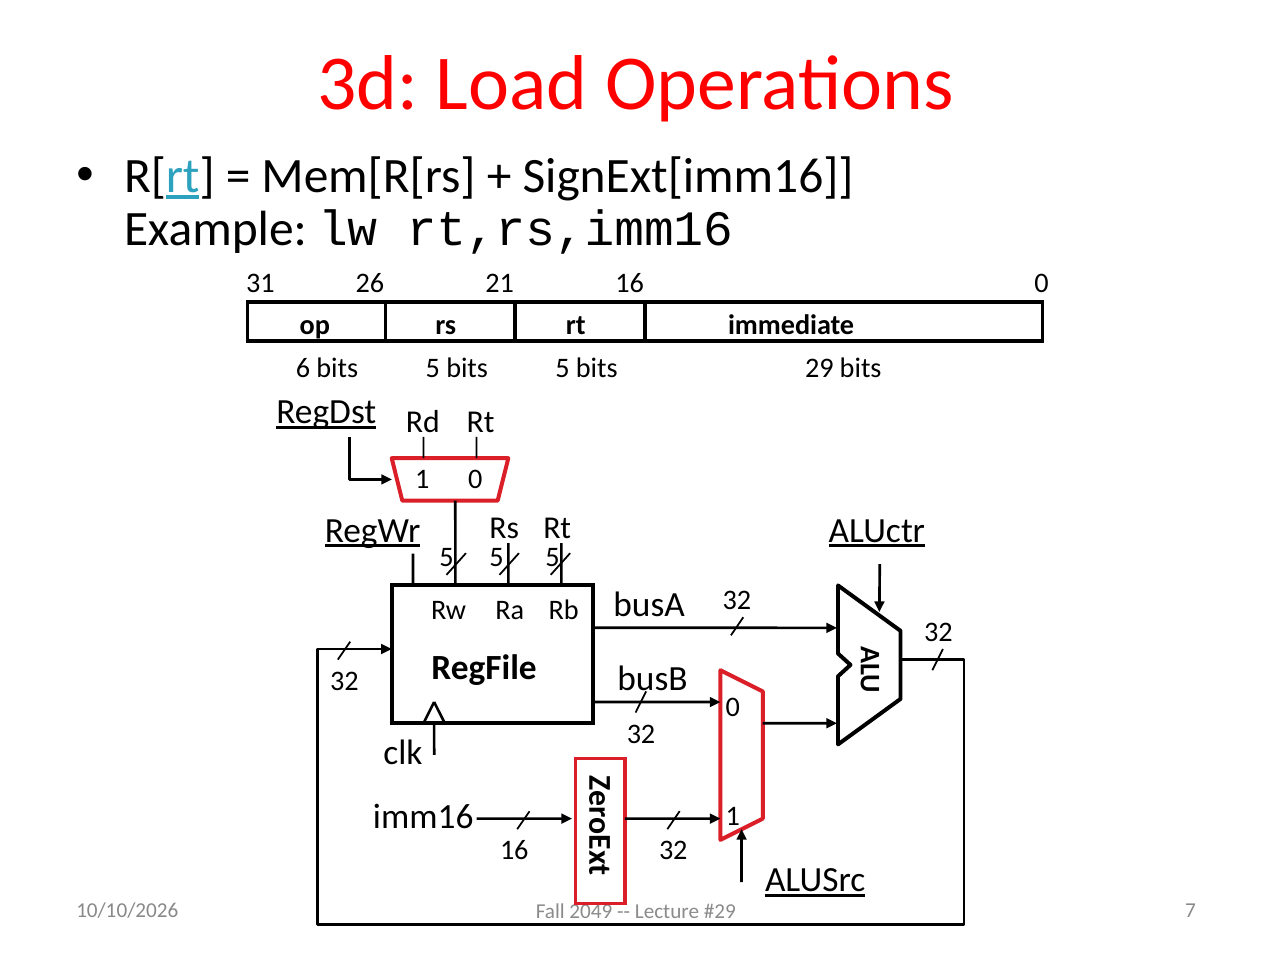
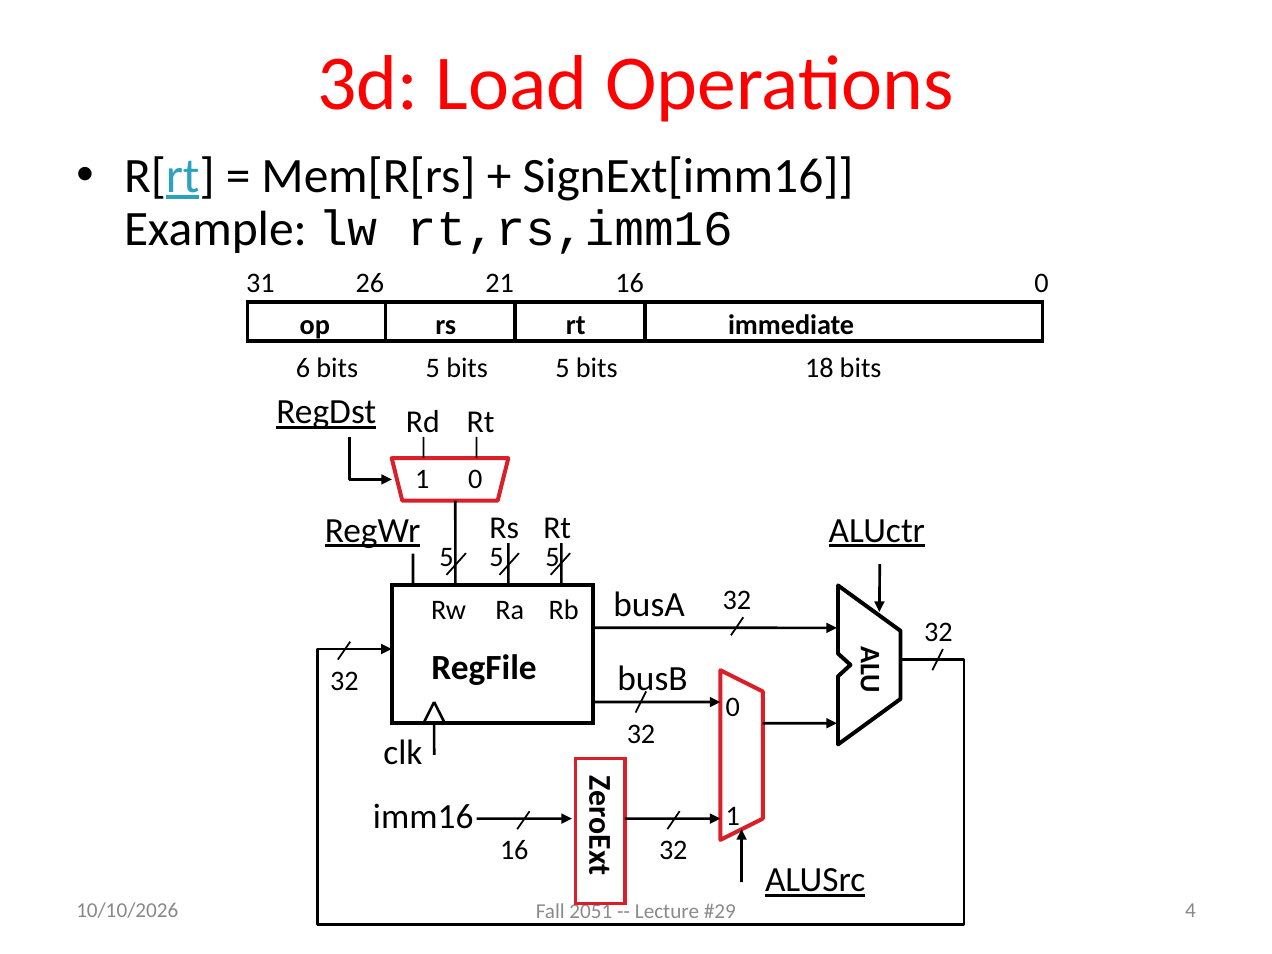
29: 29 -> 18 (819, 368)
2049: 2049 -> 2051 (591, 911)
7: 7 -> 4 (1190, 911)
